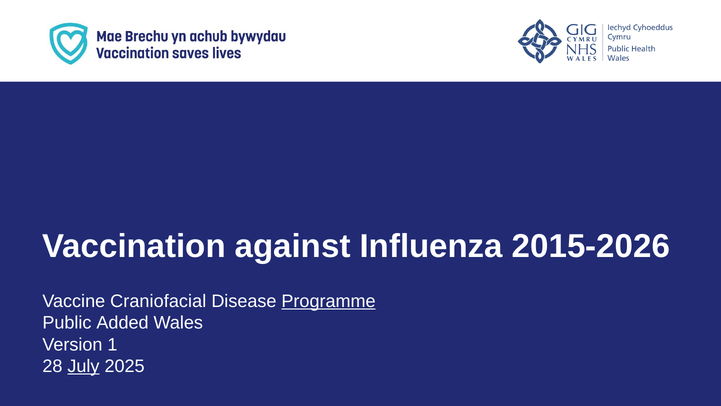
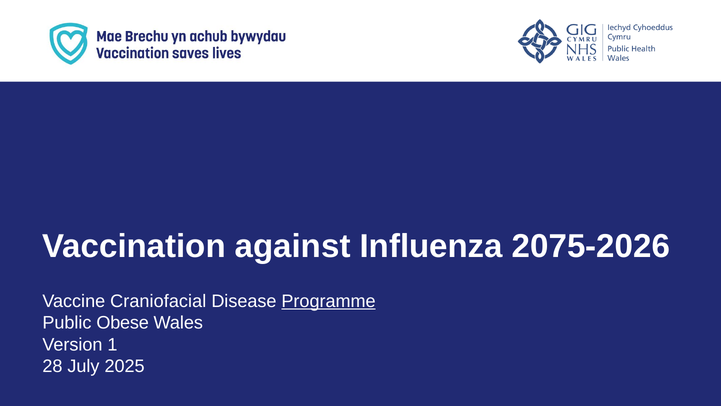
2015-2026: 2015-2026 -> 2075-2026 (591, 246)
Added: Added -> Obese (123, 323)
July underline: present -> none (83, 366)
